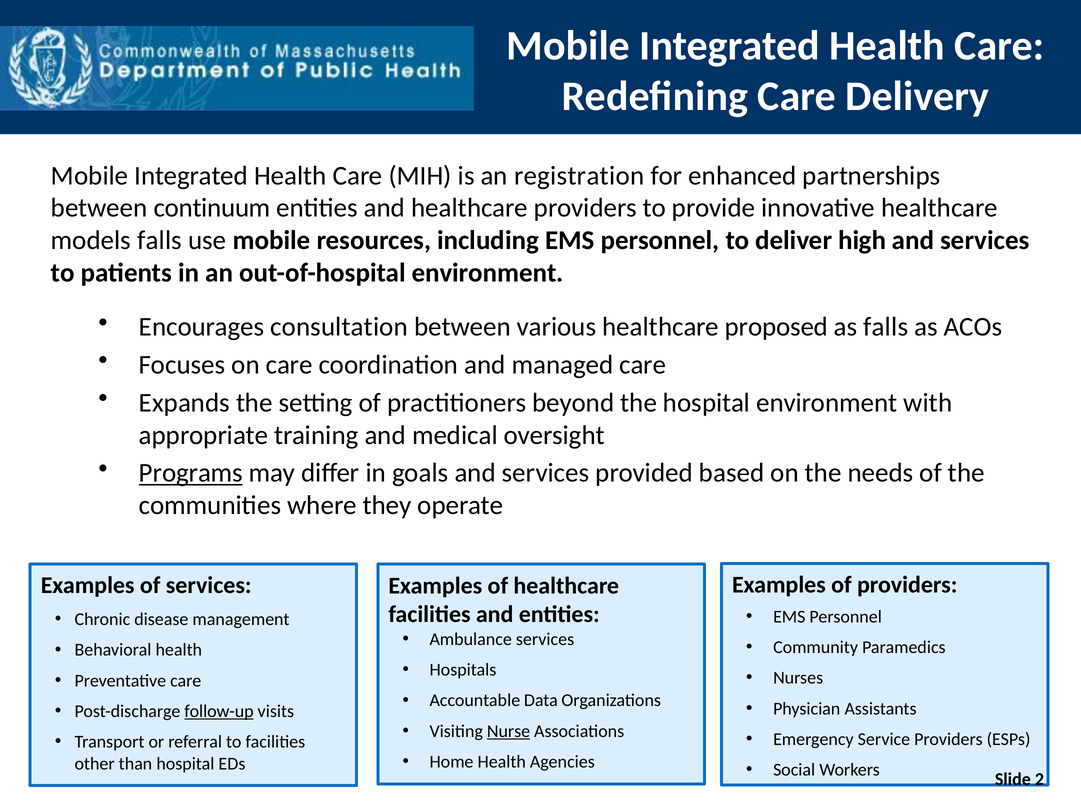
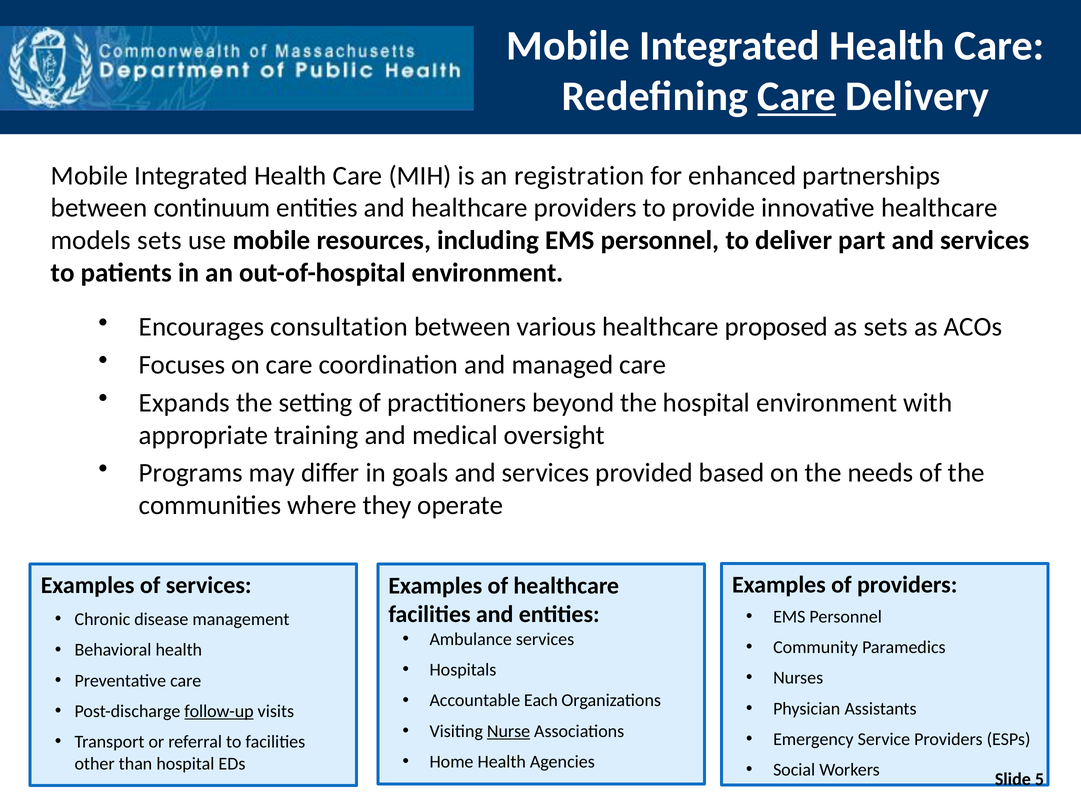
Care underline: none -> present (797, 96)
models falls: falls -> sets (160, 240)
high: high -> part (862, 240)
as falls: falls -> sets (886, 327)
Programs underline: present -> none (191, 473)
Data: Data -> Each (541, 700)
2: 2 -> 5 (1039, 779)
